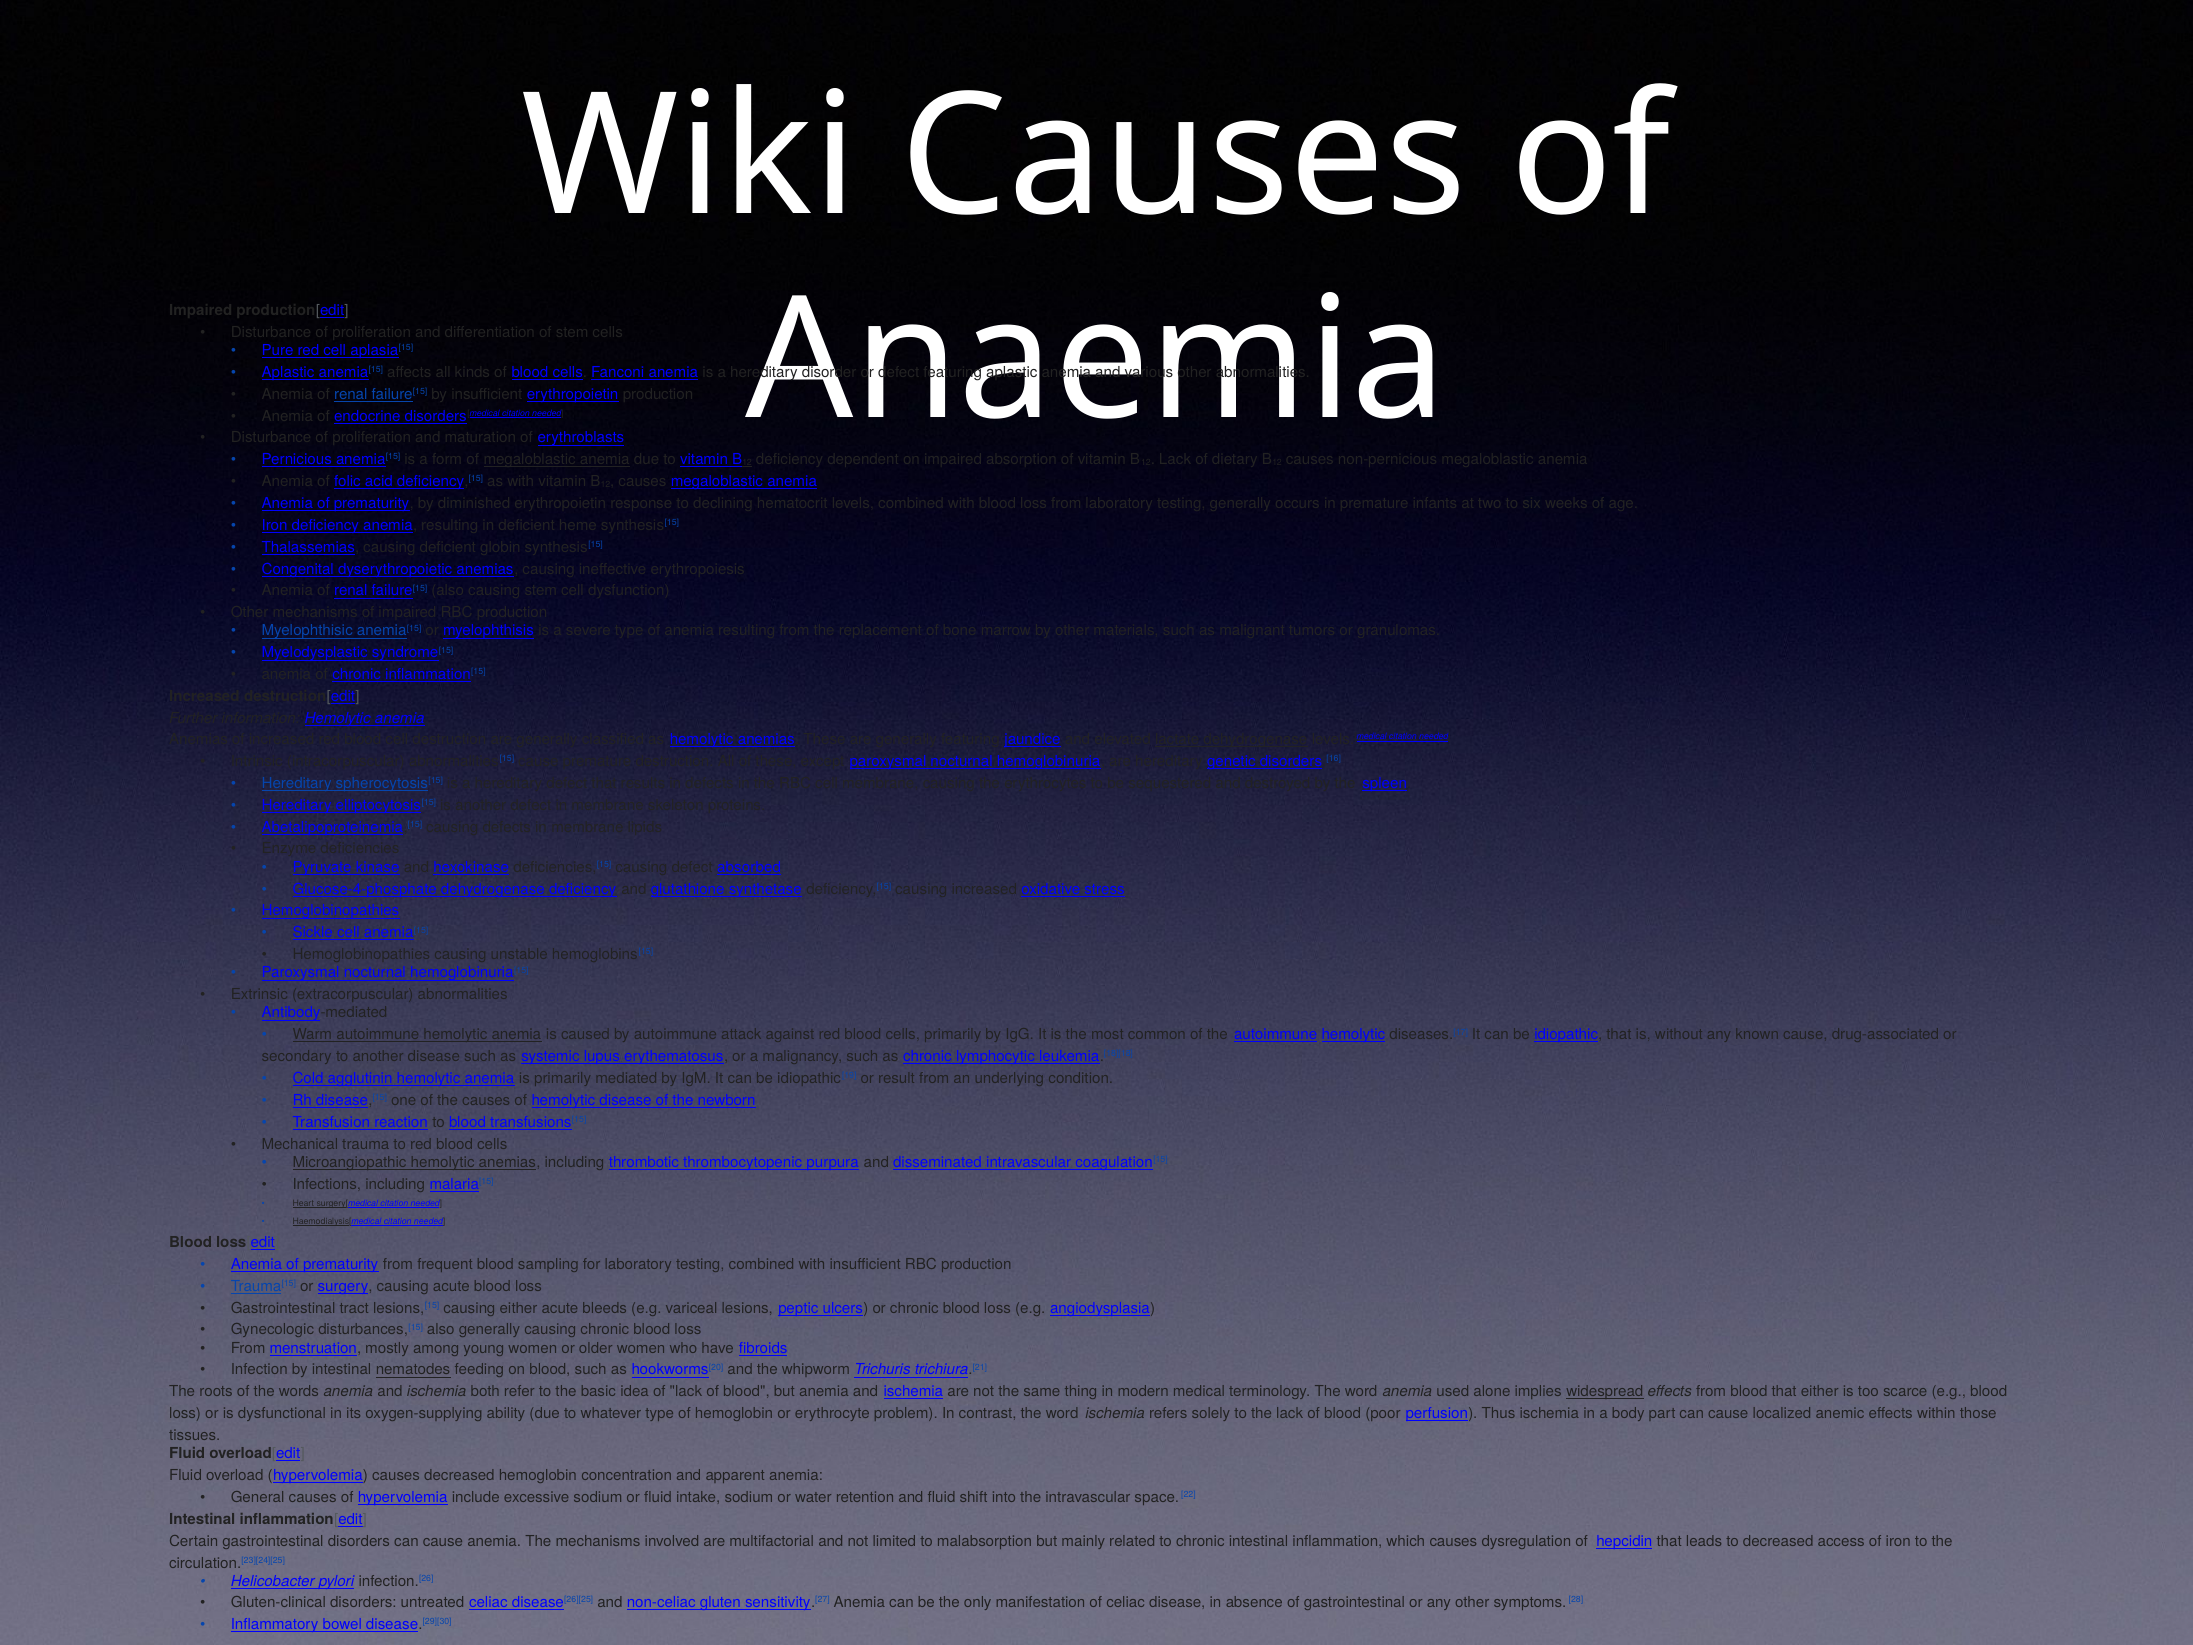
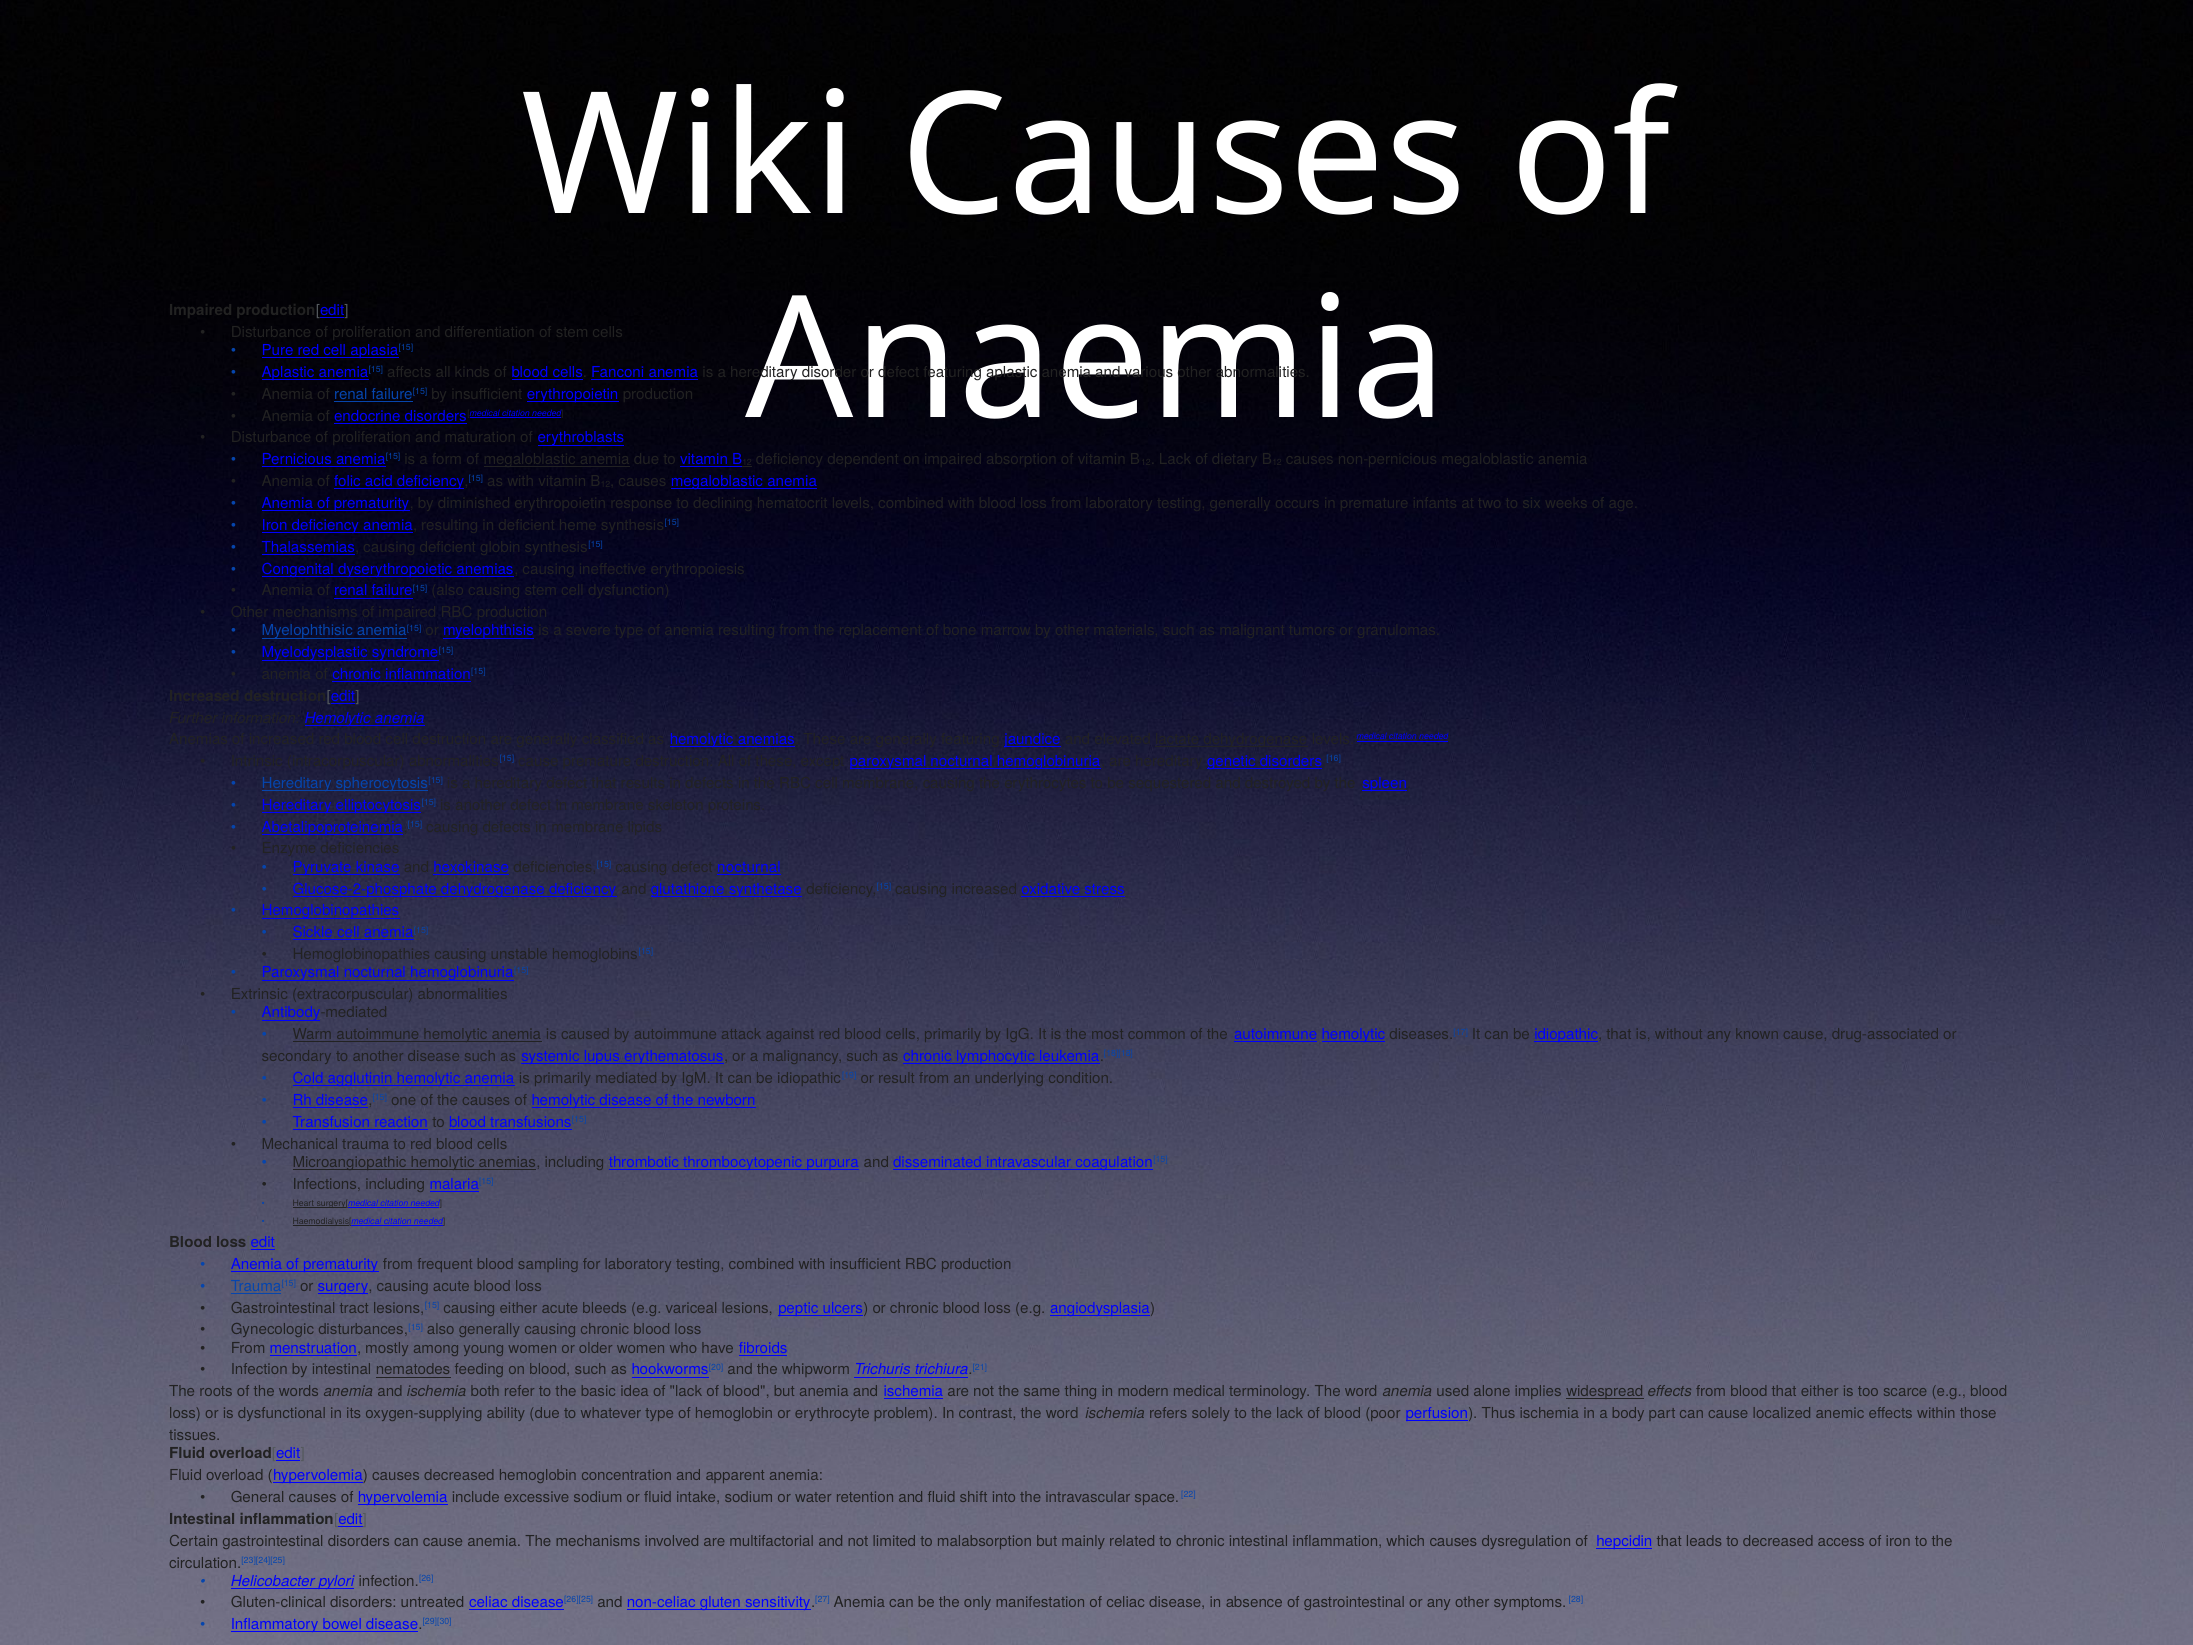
defect absorbed: absorbed -> nocturnal (749, 867)
Glucose-4-phosphate: Glucose-4-phosphate -> Glucose-2-phosphate (365, 889)
